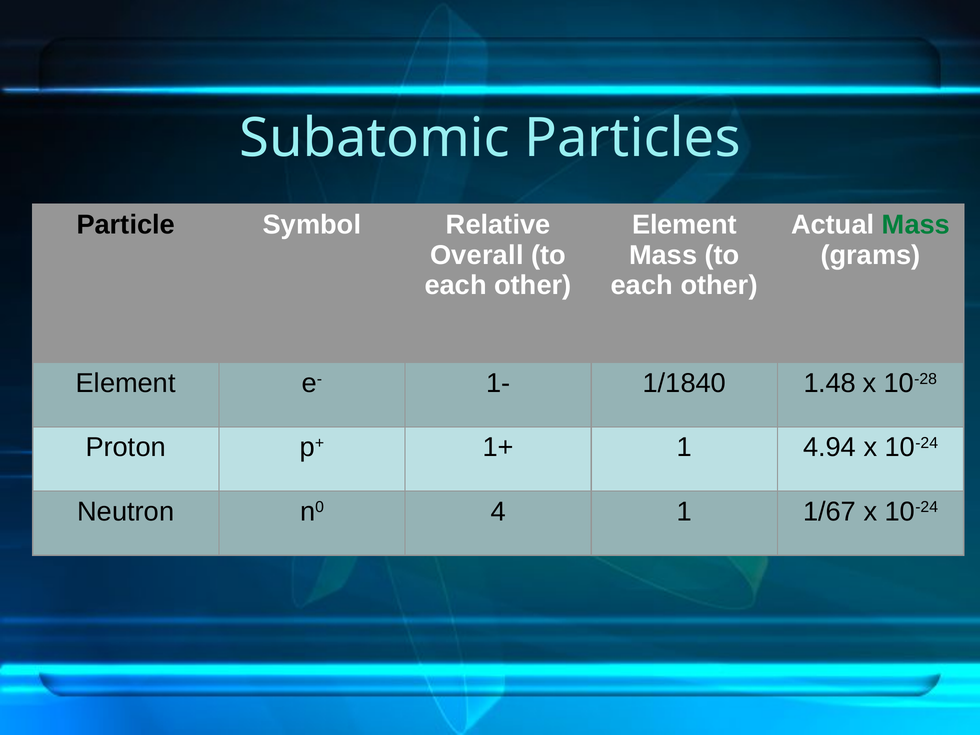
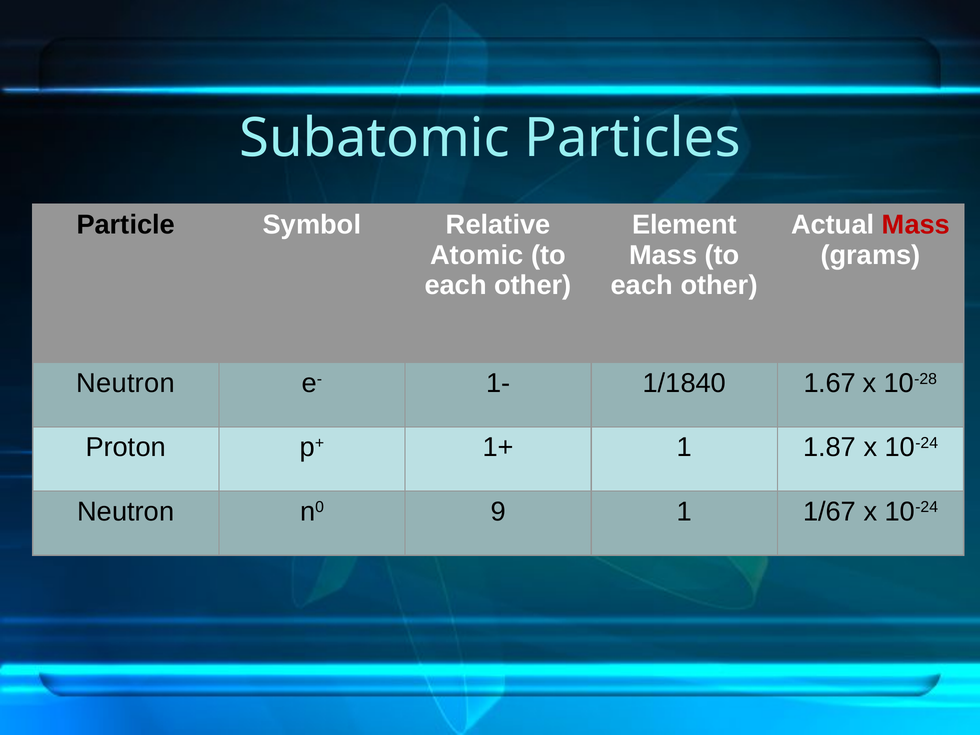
Mass colour: green -> red (916, 225)
Overall: Overall -> Atomic (477, 255)
Element: Element -> Neutron (126, 383)
1.48: 1.48 -> 1.67 (830, 383)
4.94: 4.94 -> 1.87 (830, 447)
4: 4 -> 9 (498, 512)
